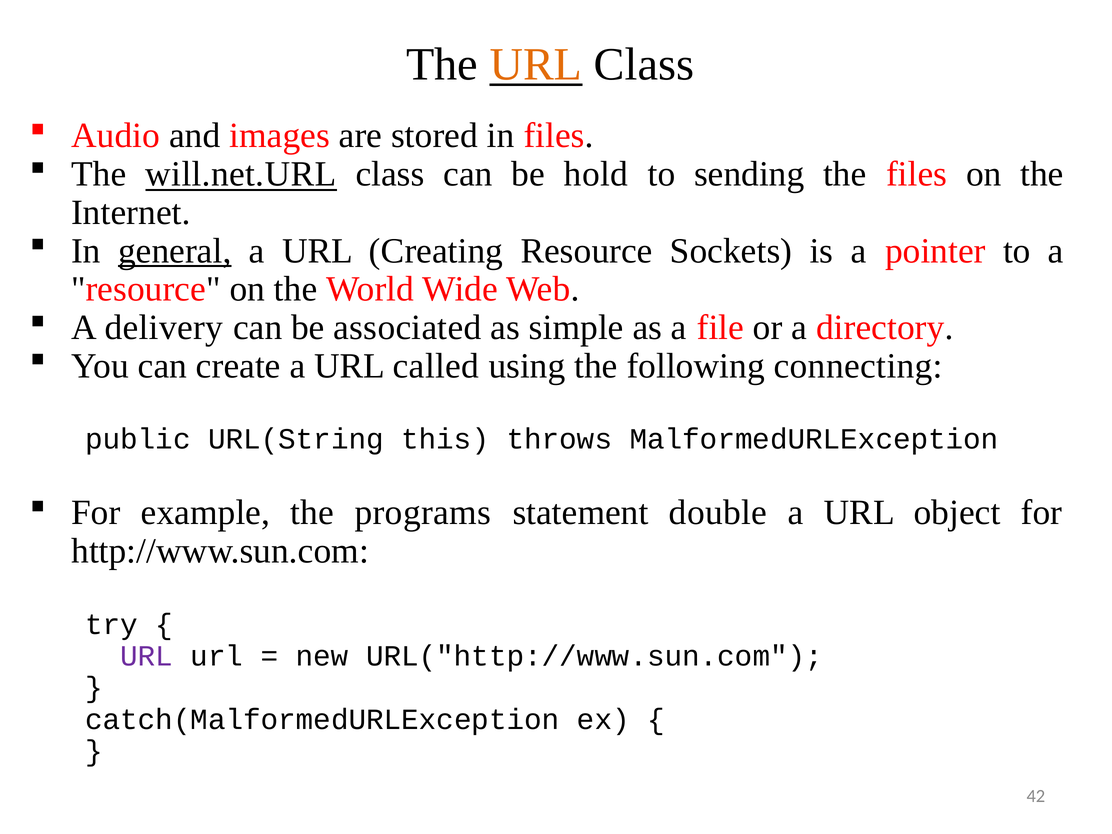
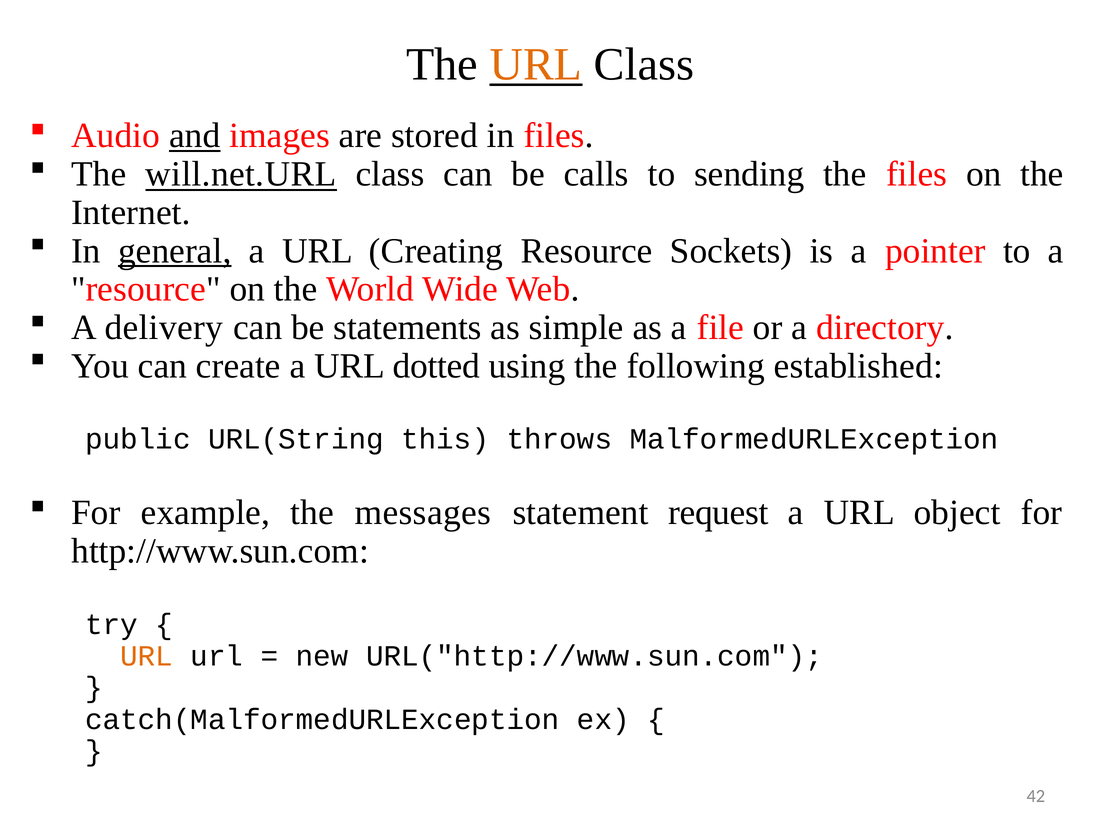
and underline: none -> present (195, 136)
hold: hold -> calls (596, 174)
associated: associated -> statements (408, 327)
called: called -> dotted (436, 366)
connecting: connecting -> established (858, 366)
programs: programs -> messages (423, 513)
double: double -> request (718, 513)
URL colour: purple -> orange (147, 656)
